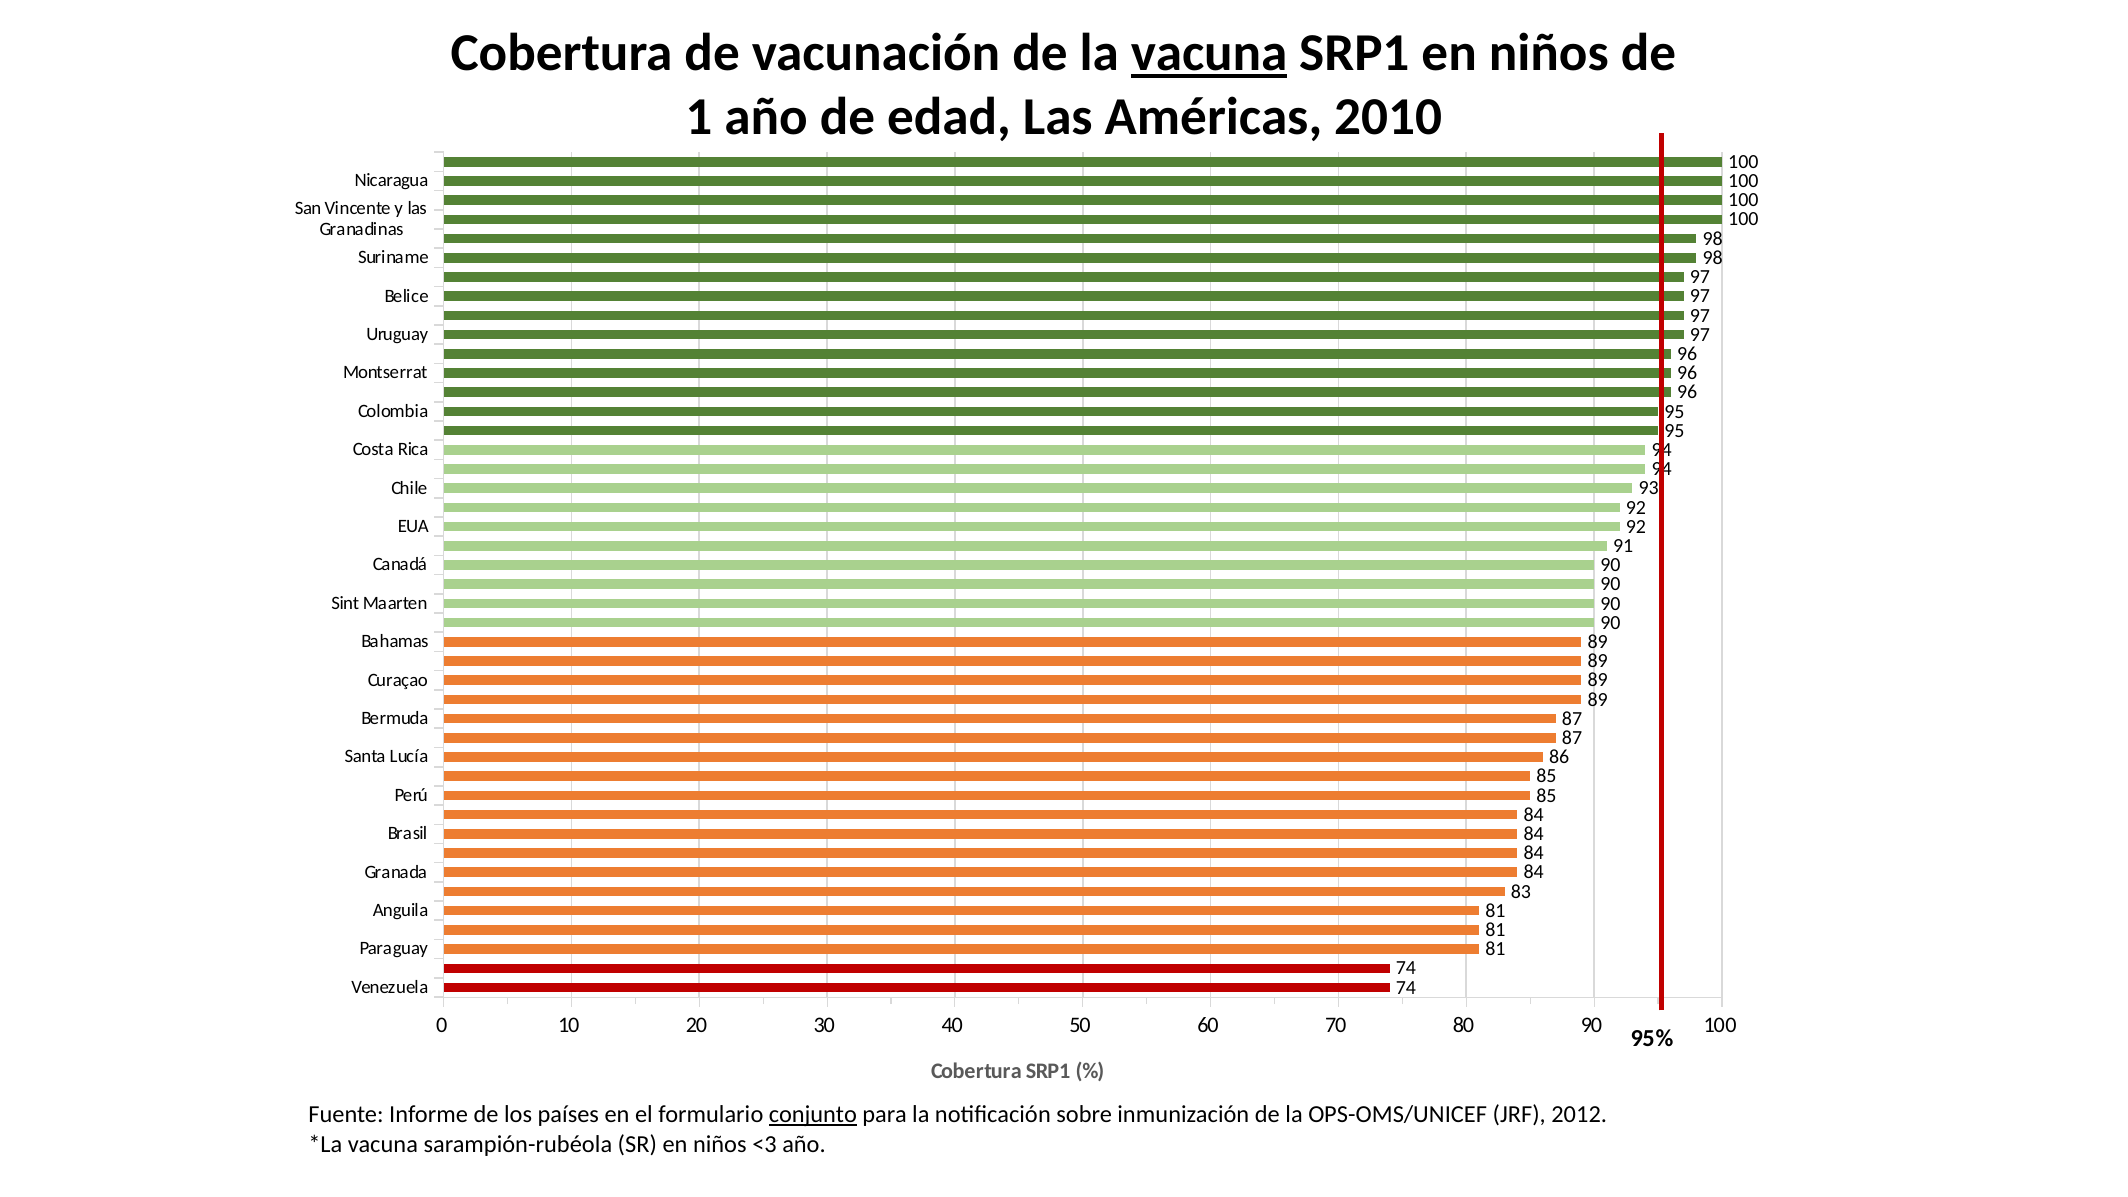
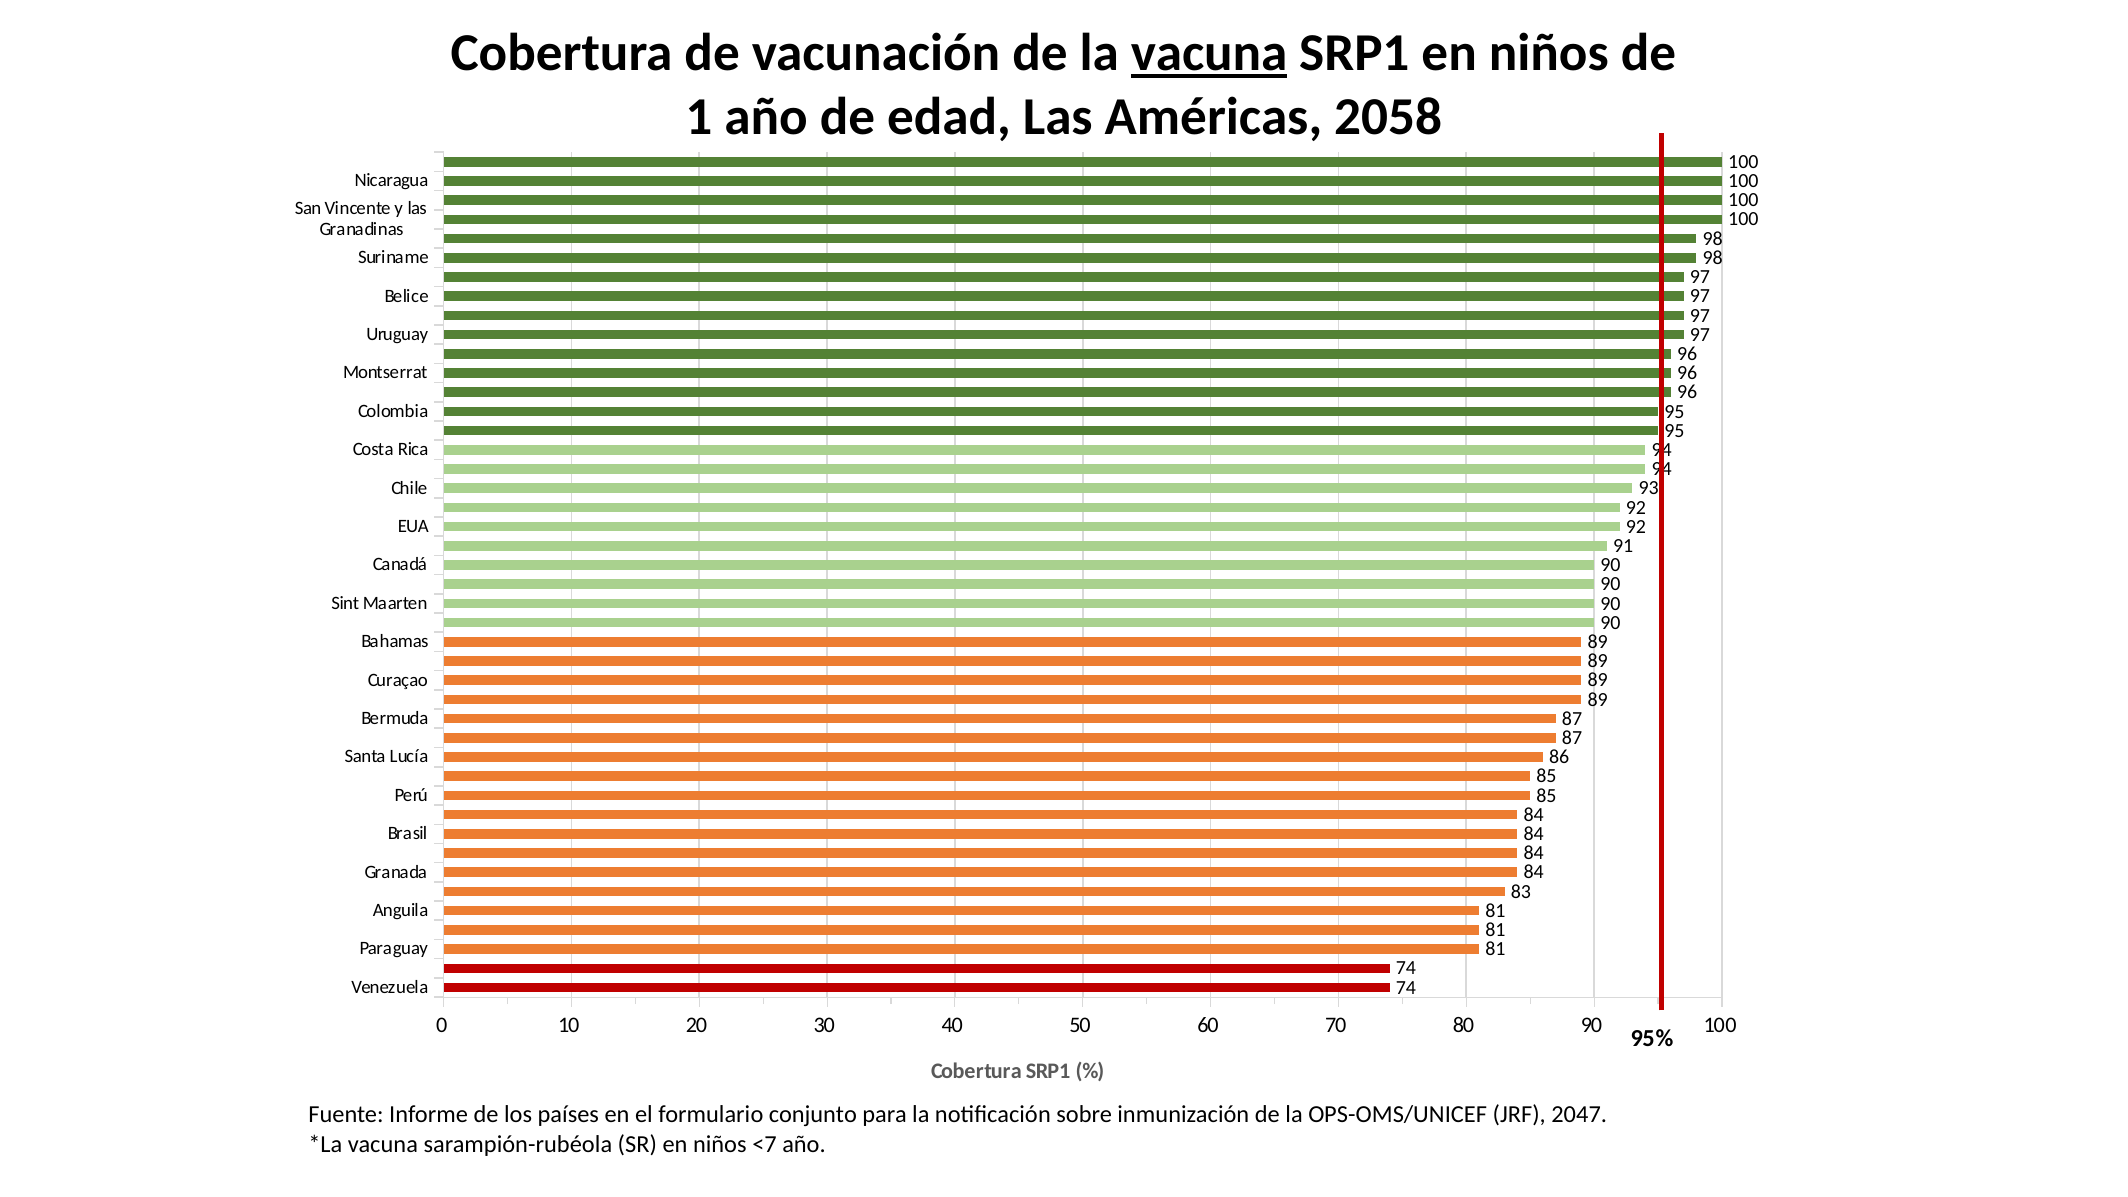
2010: 2010 -> 2058 (1388, 117)
conjunto underline: present -> none (813, 1115)
2012: 2012 -> 2047 (1579, 1115)
<3: <3 -> <7 (764, 1144)
